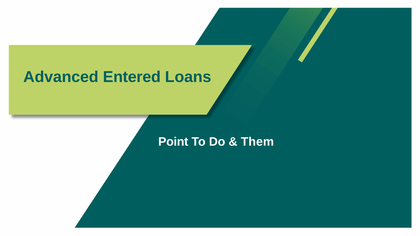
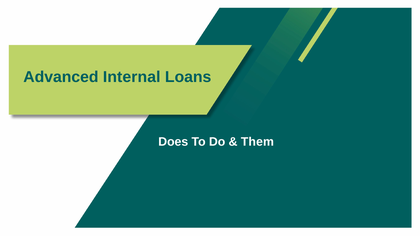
Entered: Entered -> Internal (132, 77)
Point: Point -> Does (173, 142)
